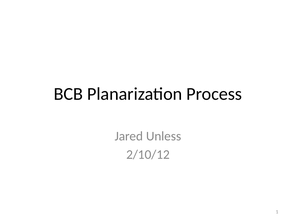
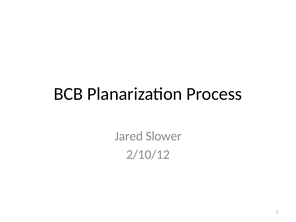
Unless: Unless -> Slower (164, 136)
